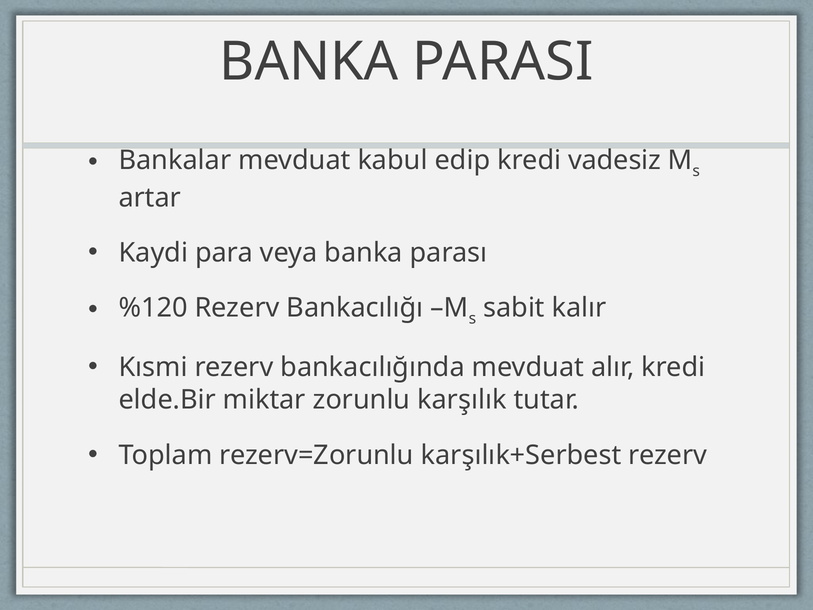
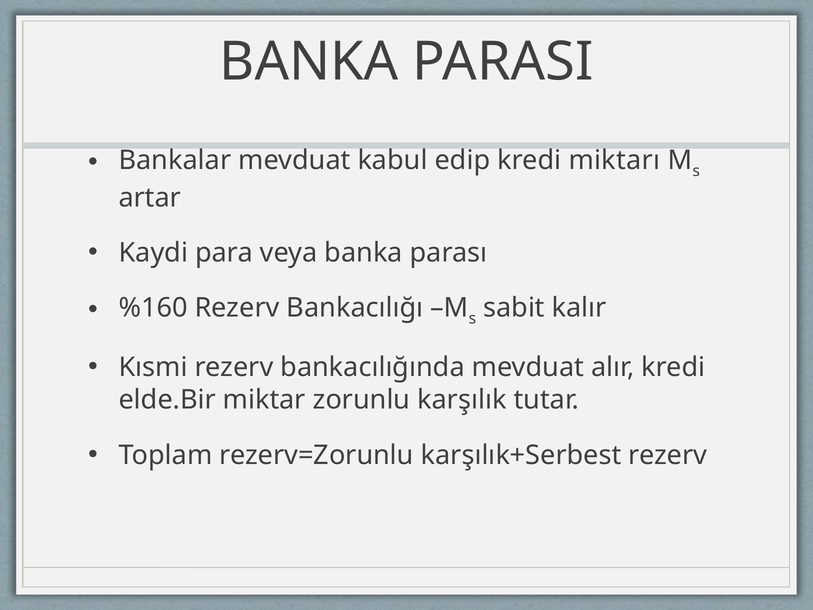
vadesiz: vadesiz -> miktarı (614, 160)
%120: %120 -> %160 (153, 308)
